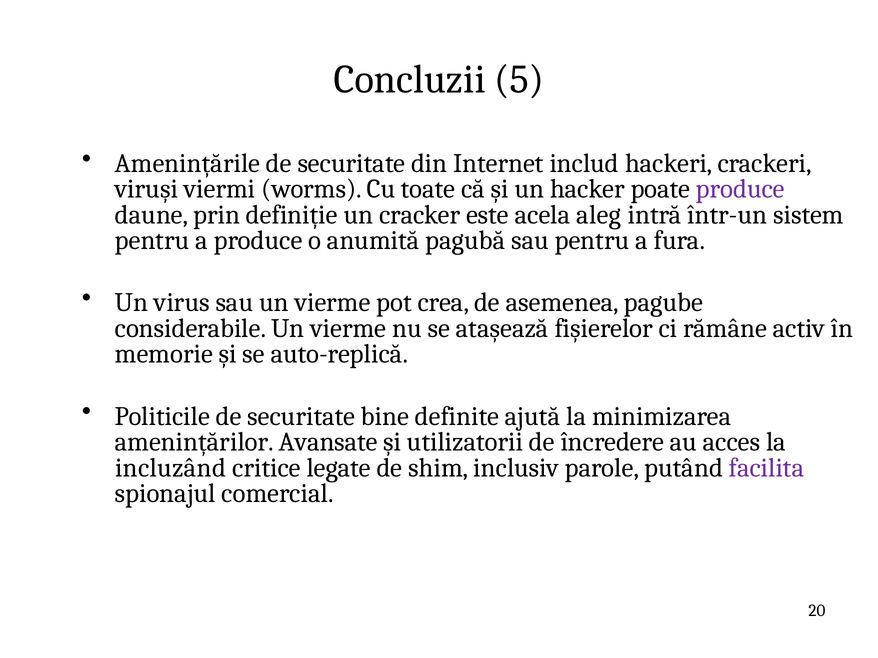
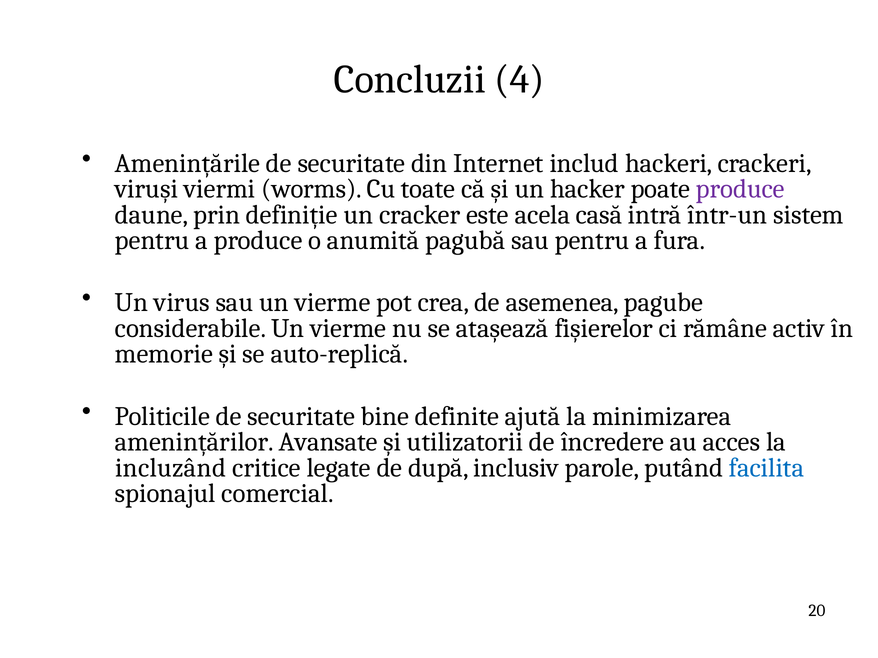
5: 5 -> 4 (519, 80)
aleg: aleg -> casă (599, 215)
shim: shim -> după (438, 468)
facilita colour: purple -> blue (766, 468)
